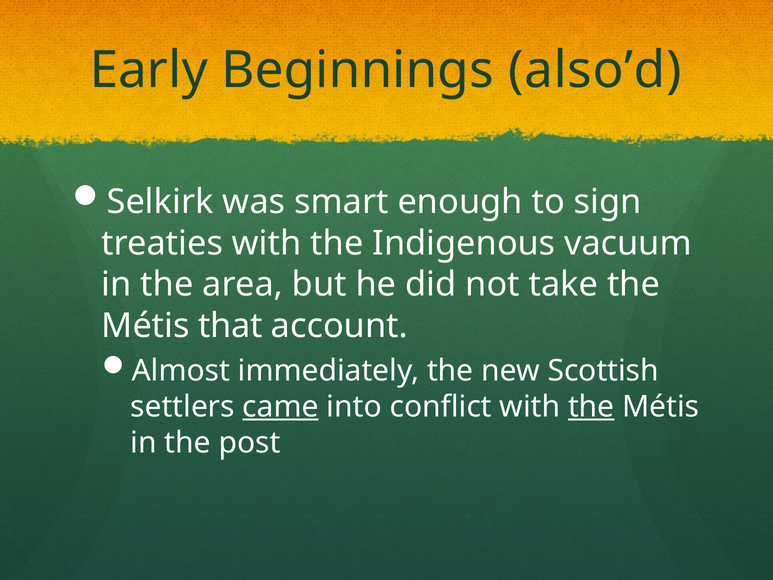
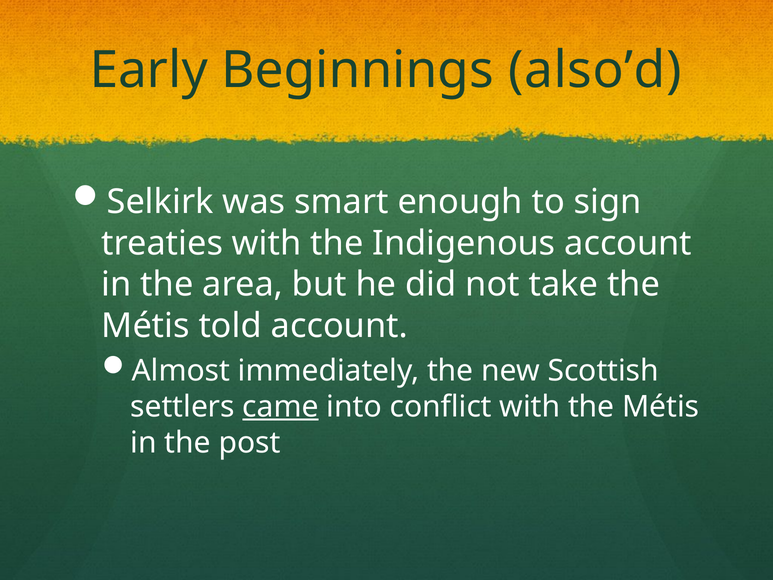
Indigenous vacuum: vacuum -> account (628, 243)
that: that -> told (230, 326)
the underline: present -> none (591, 407)
